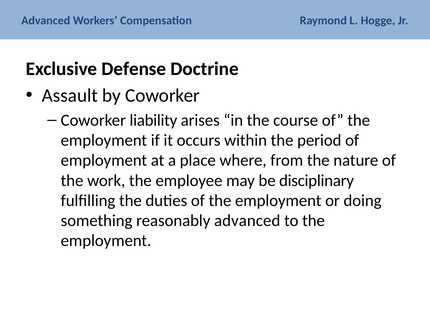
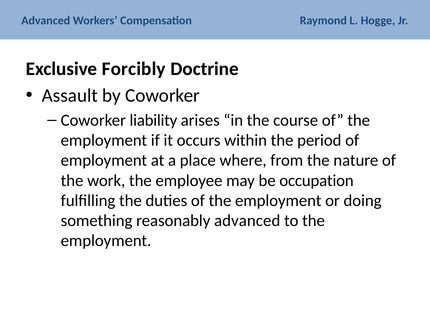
Defense: Defense -> Forcibly (134, 69)
disciplinary: disciplinary -> occupation (317, 180)
